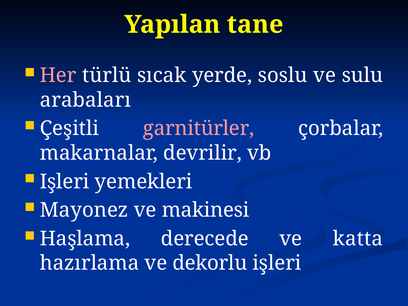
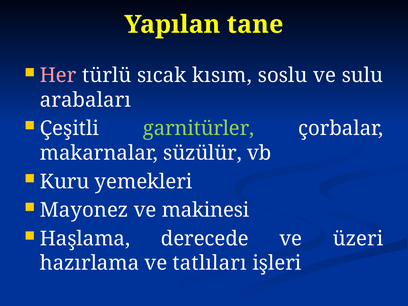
yerde: yerde -> kısım (222, 76)
garnitürler colour: pink -> light green (199, 129)
devrilir: devrilir -> süzülür (203, 153)
Işleri: Işleri -> Kuru (65, 182)
katta: katta -> üzeri (358, 239)
dekorlu: dekorlu -> tatlıları (210, 263)
